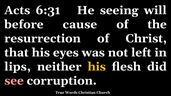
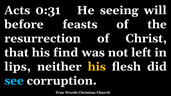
6:31: 6:31 -> 0:31 (48, 10)
cause: cause -> feasts (80, 24)
eyes: eyes -> find (66, 53)
see colour: pink -> light blue (14, 81)
